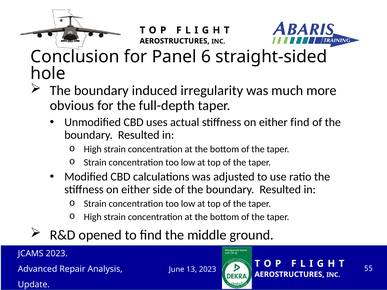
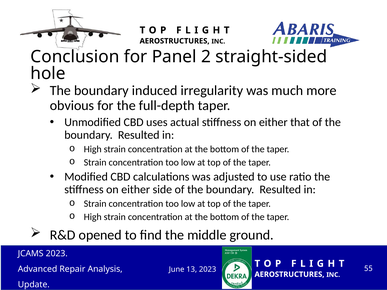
6: 6 -> 2 (206, 57)
either find: find -> that (300, 122)
